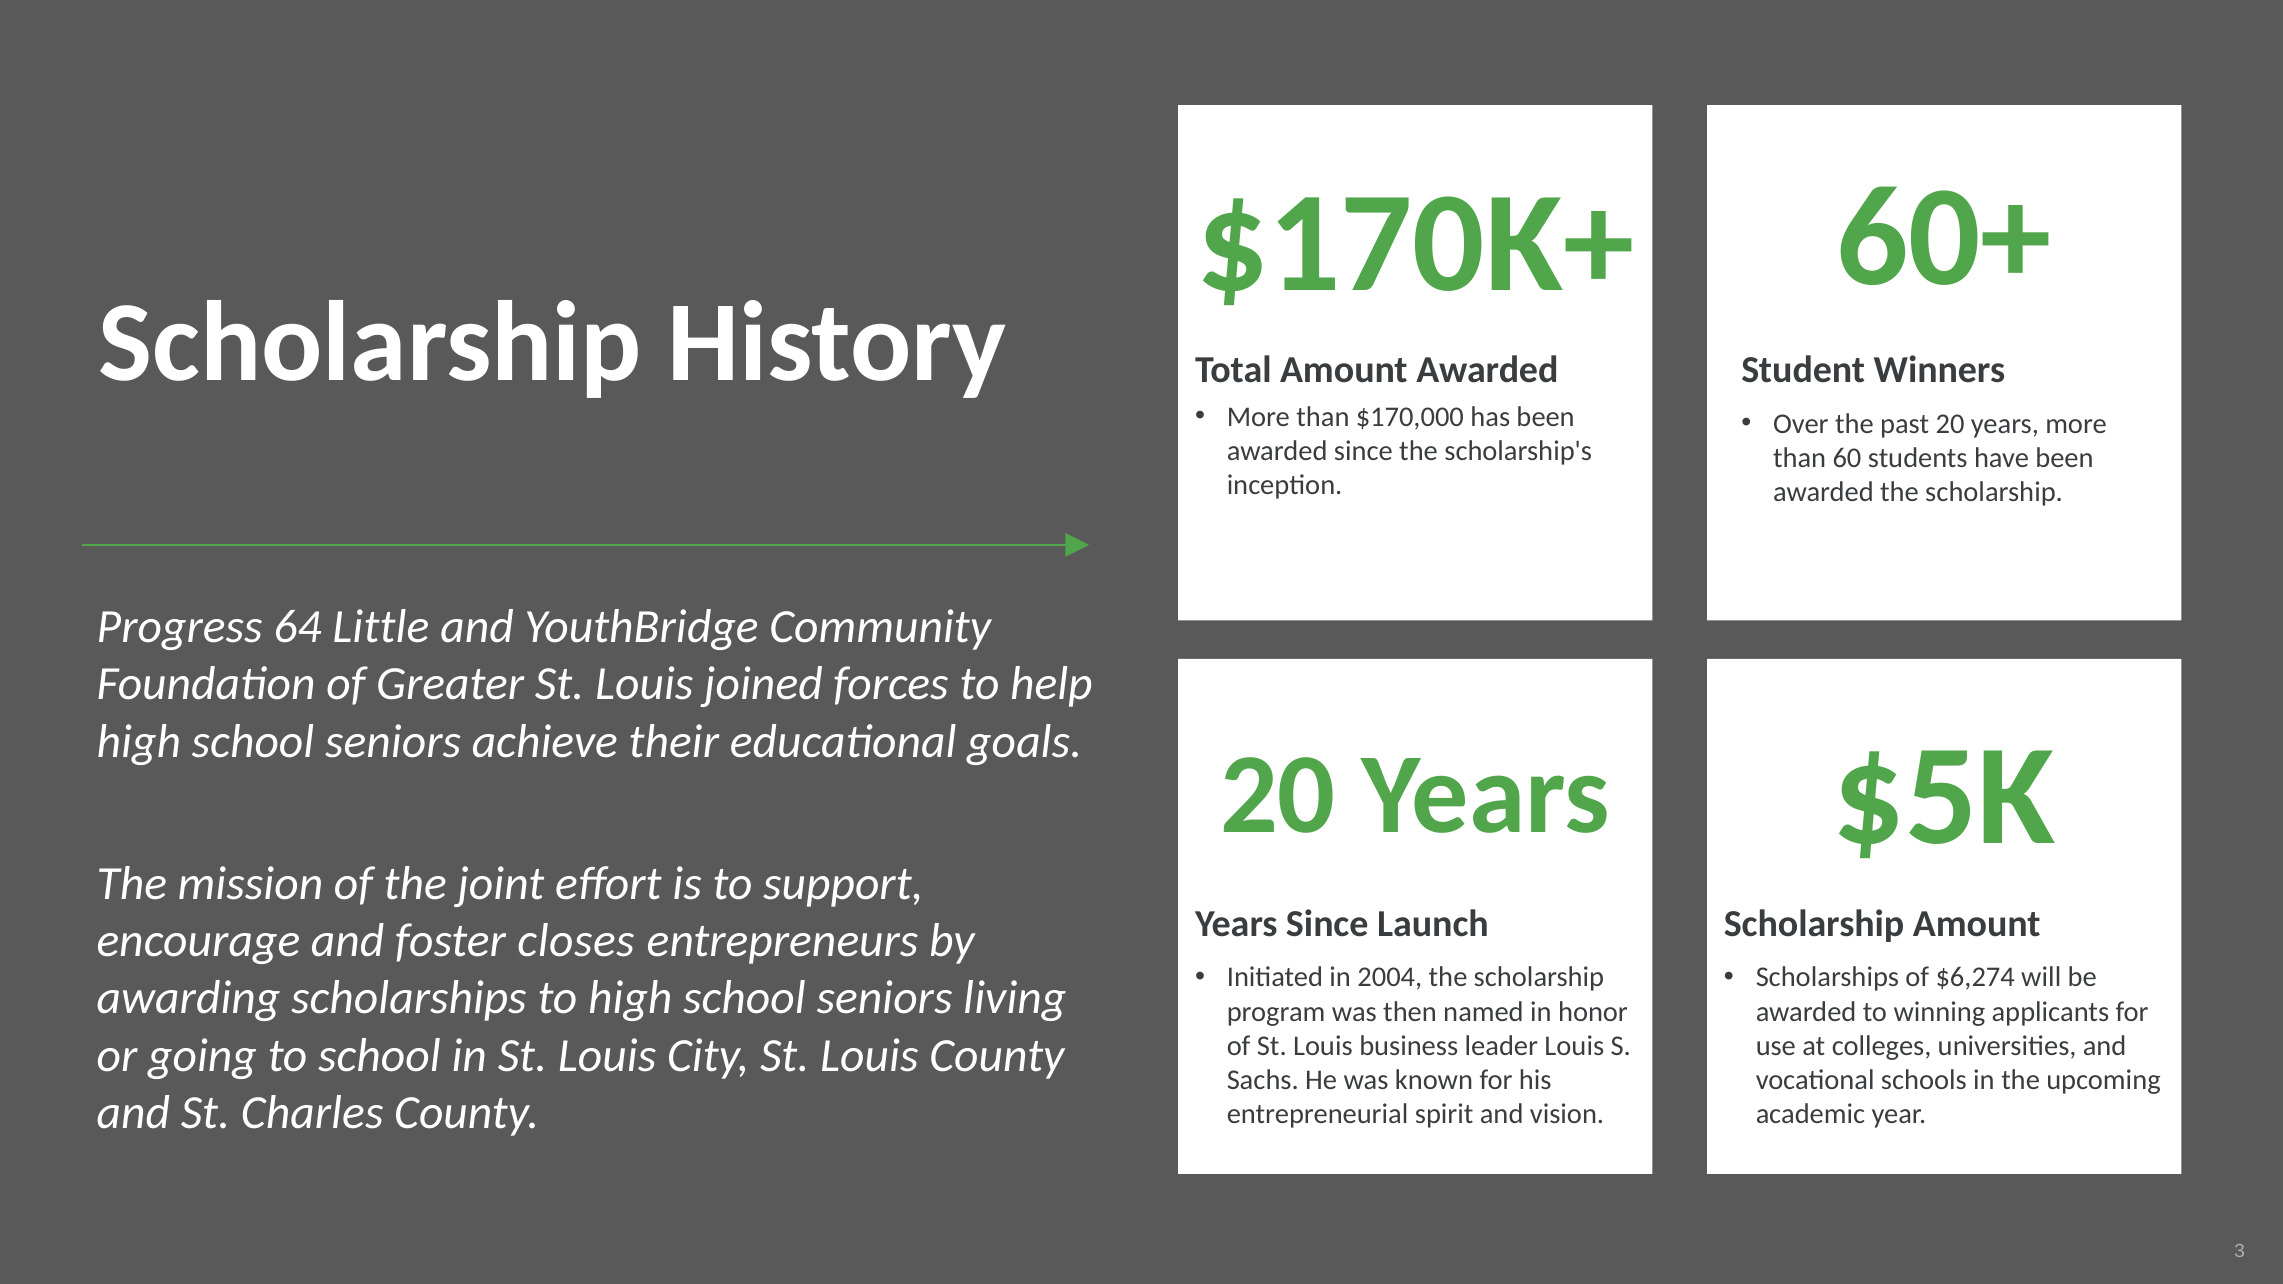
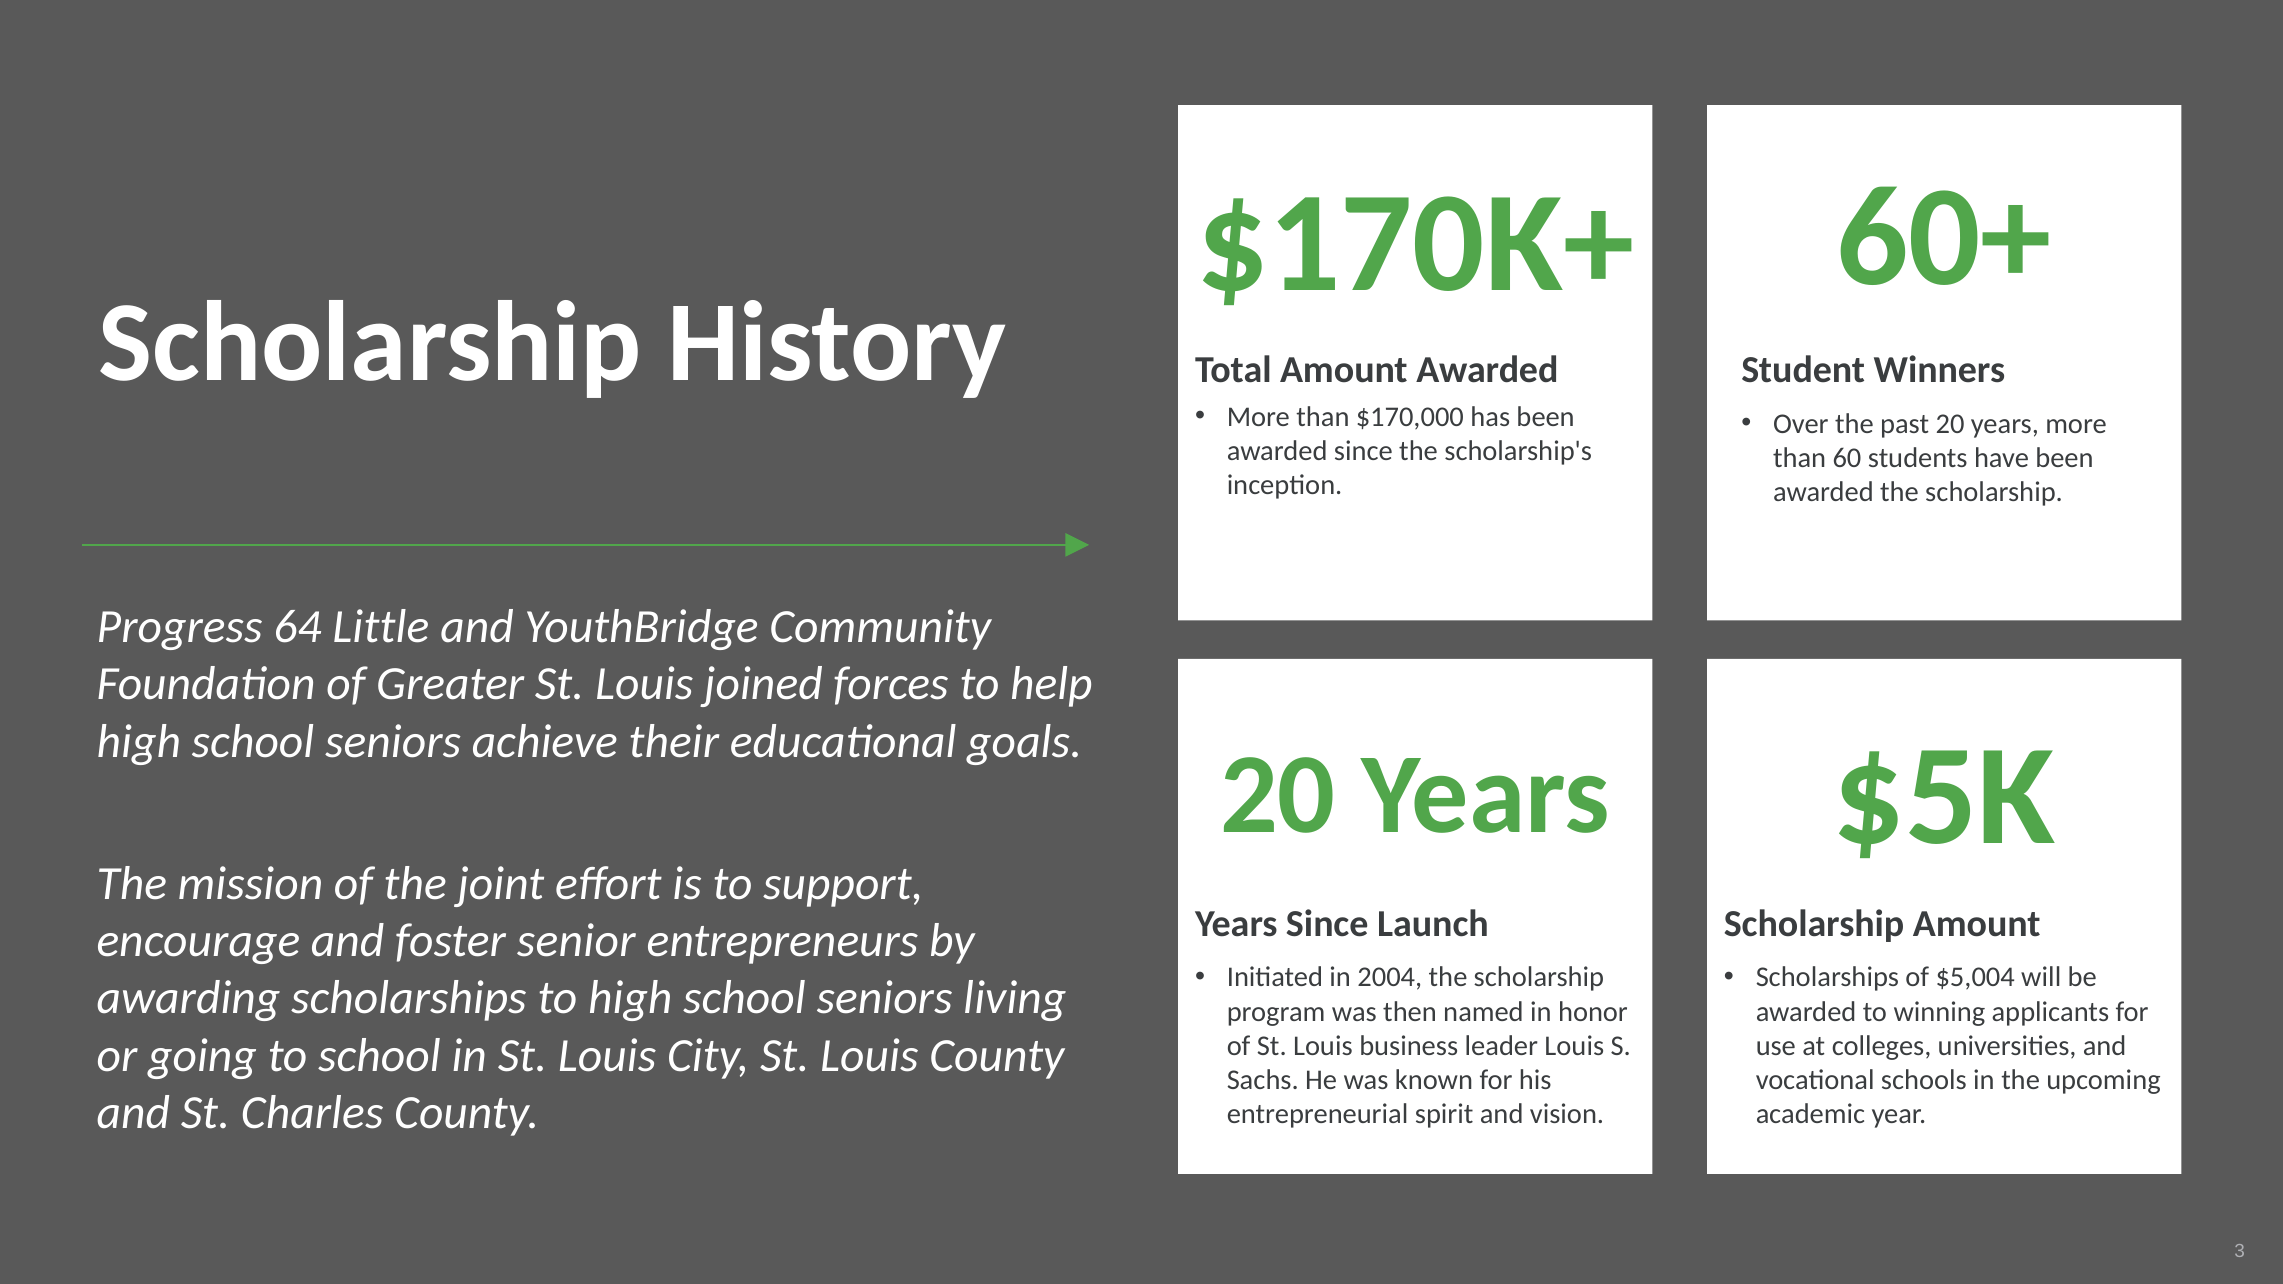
closes: closes -> senior (576, 941)
$6,274: $6,274 -> $5,004 (1975, 978)
